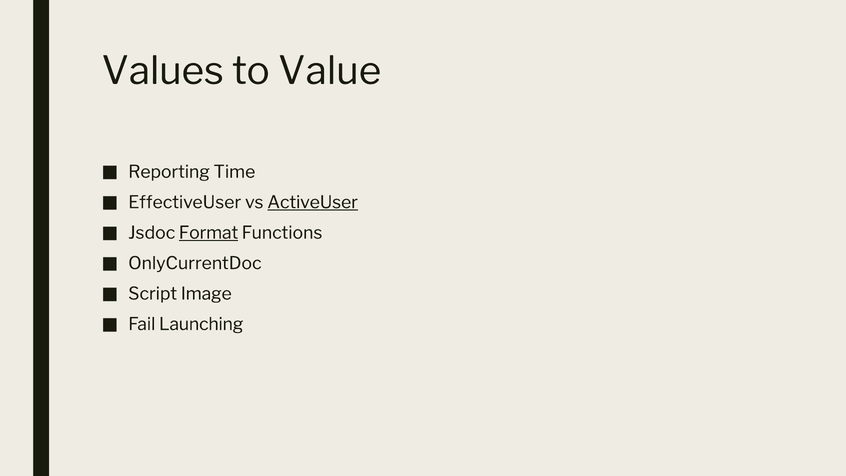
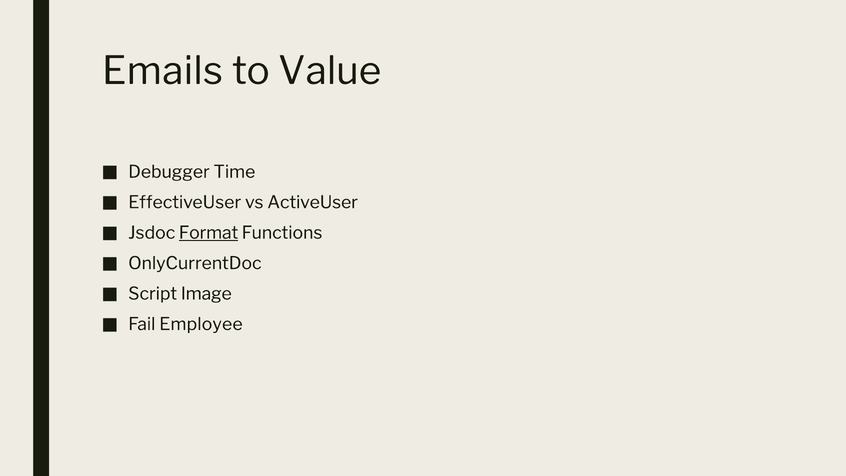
Values: Values -> Emails (162, 71)
Reporting: Reporting -> Debugger (169, 172)
ActiveUser underline: present -> none (313, 202)
Launching: Launching -> Employee (201, 324)
